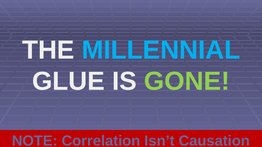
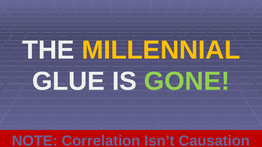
MILLENNIAL colour: light blue -> yellow (161, 50)
